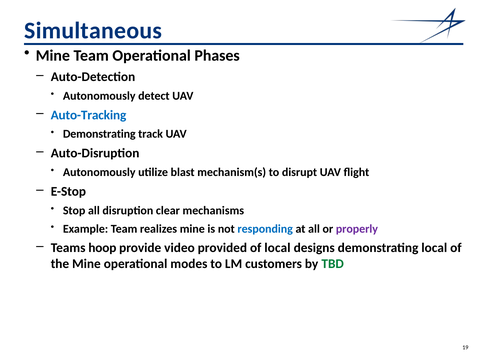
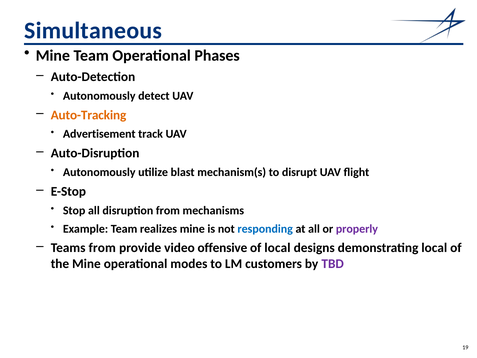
Auto-Tracking colour: blue -> orange (89, 115)
Demonstrating: Demonstrating -> Advertisement (99, 134)
disruption clear: clear -> from (168, 210)
Teams hoop: hoop -> from (102, 248)
provided: provided -> offensive (222, 248)
TBD colour: green -> purple (333, 264)
